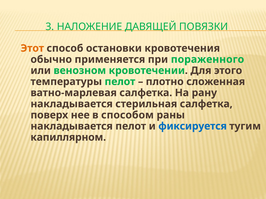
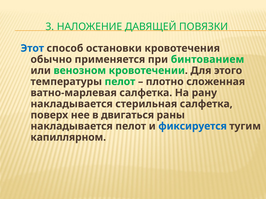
Этот colour: orange -> blue (32, 48)
пораженного: пораженного -> бинтованием (207, 60)
способом: способом -> двигаться (128, 115)
